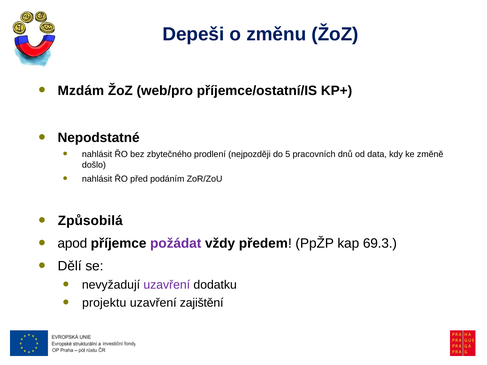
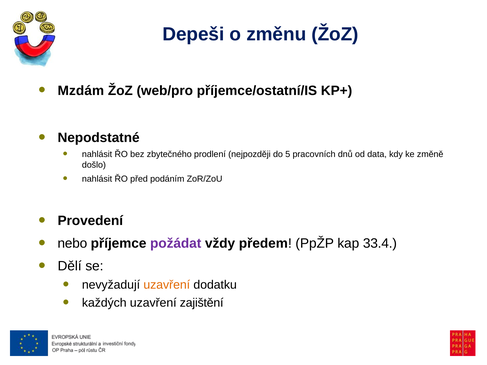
Způsobilá: Způsobilá -> Provedení (90, 221)
apod: apod -> nebo (72, 244)
69.3: 69.3 -> 33.4 (380, 244)
uzavření colour: purple -> orange (167, 285)
projektu: projektu -> každých (104, 303)
